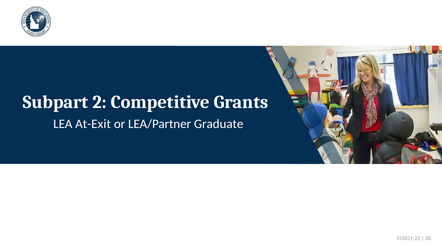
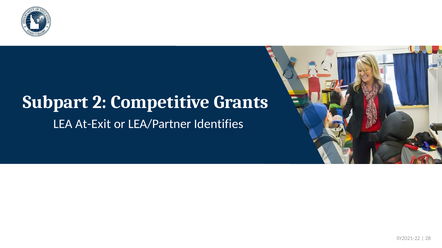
Graduate: Graduate -> Identifies (219, 124)
